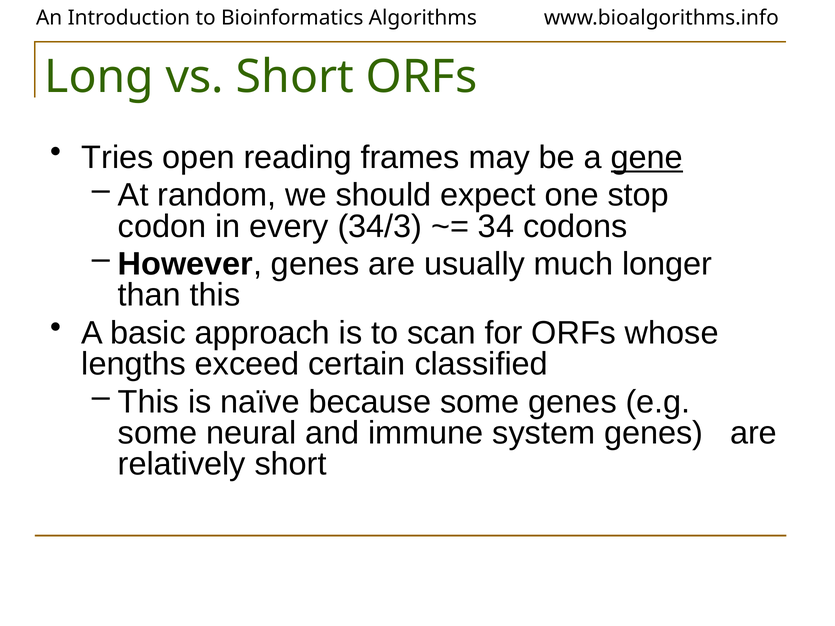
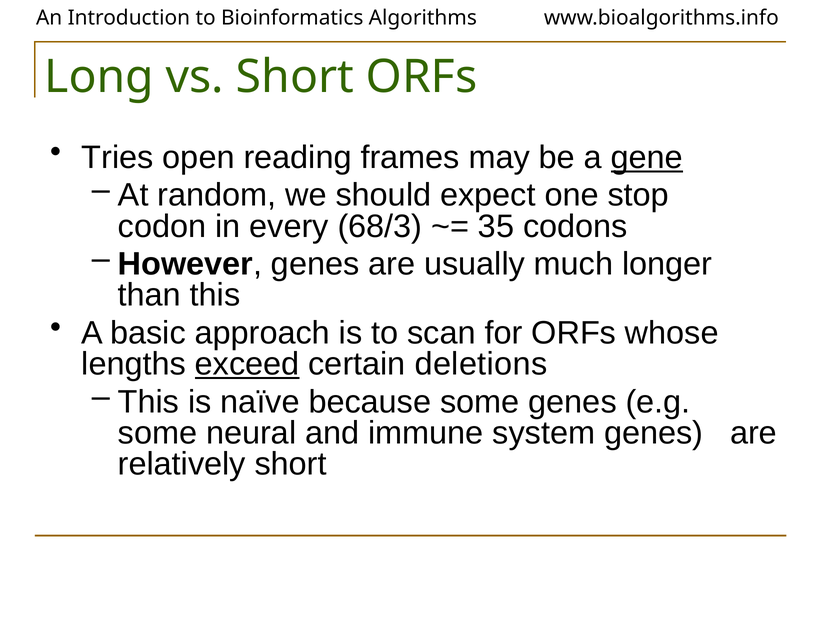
34/3: 34/3 -> 68/3 (380, 226)
34: 34 -> 35 (496, 226)
exceed underline: none -> present (247, 364)
classified: classified -> deletions (481, 364)
